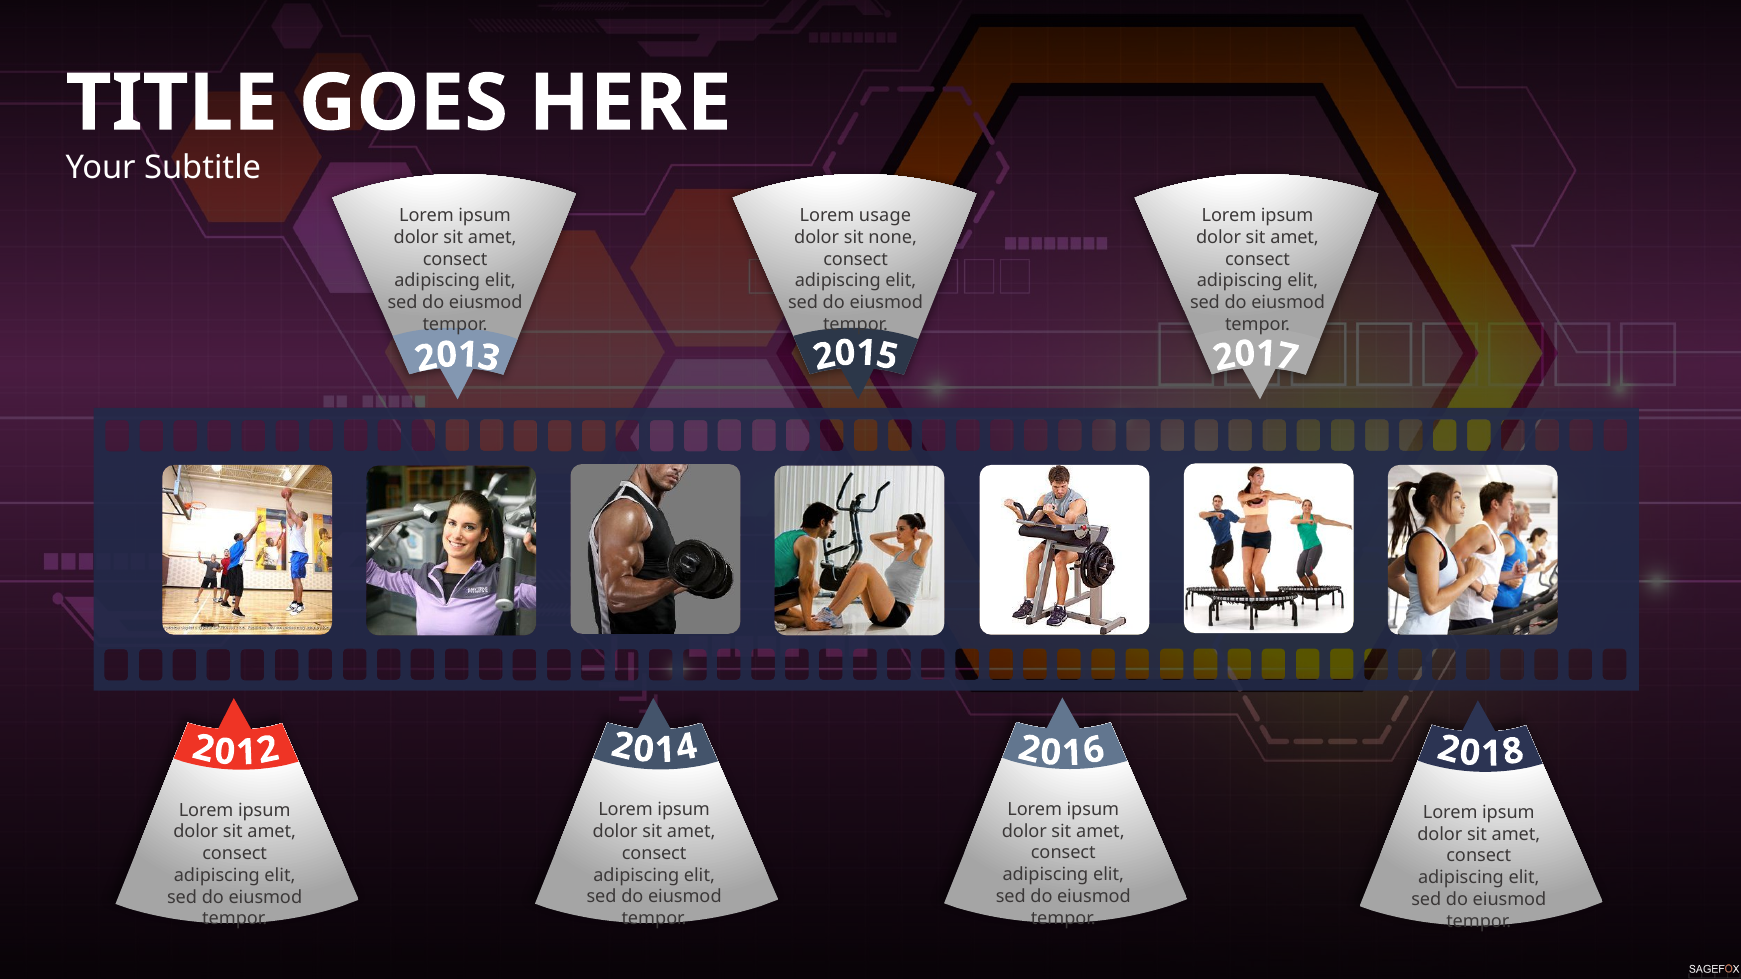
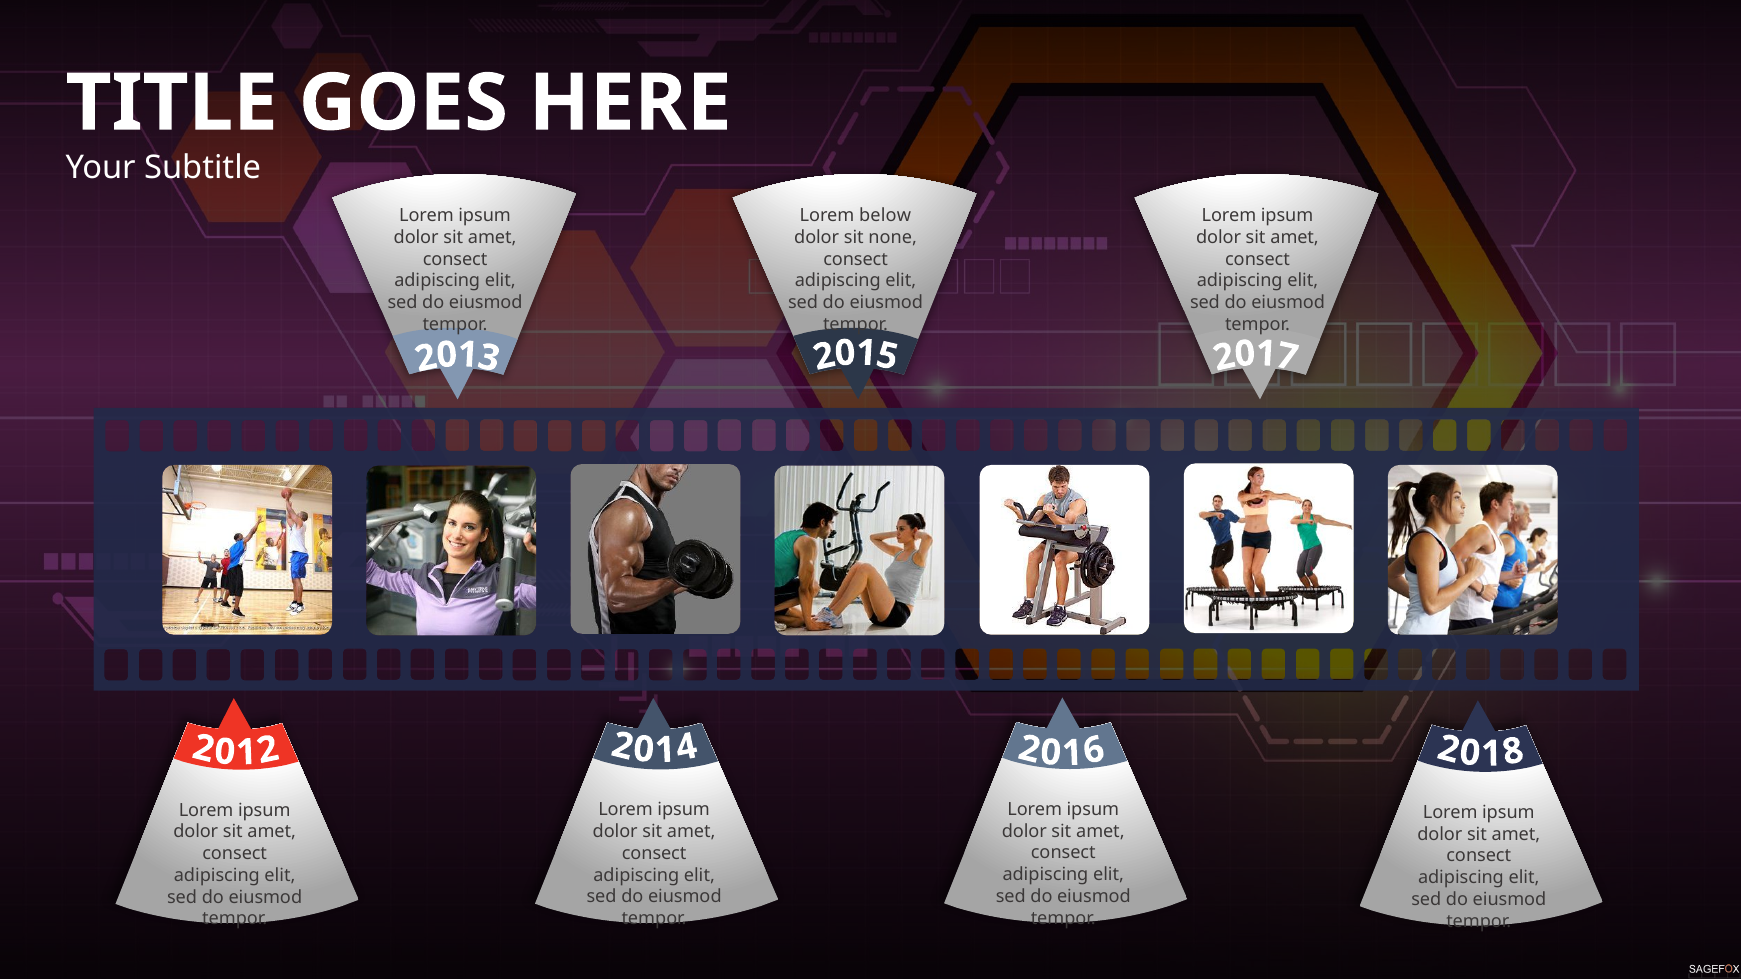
usage: usage -> below (885, 216)
